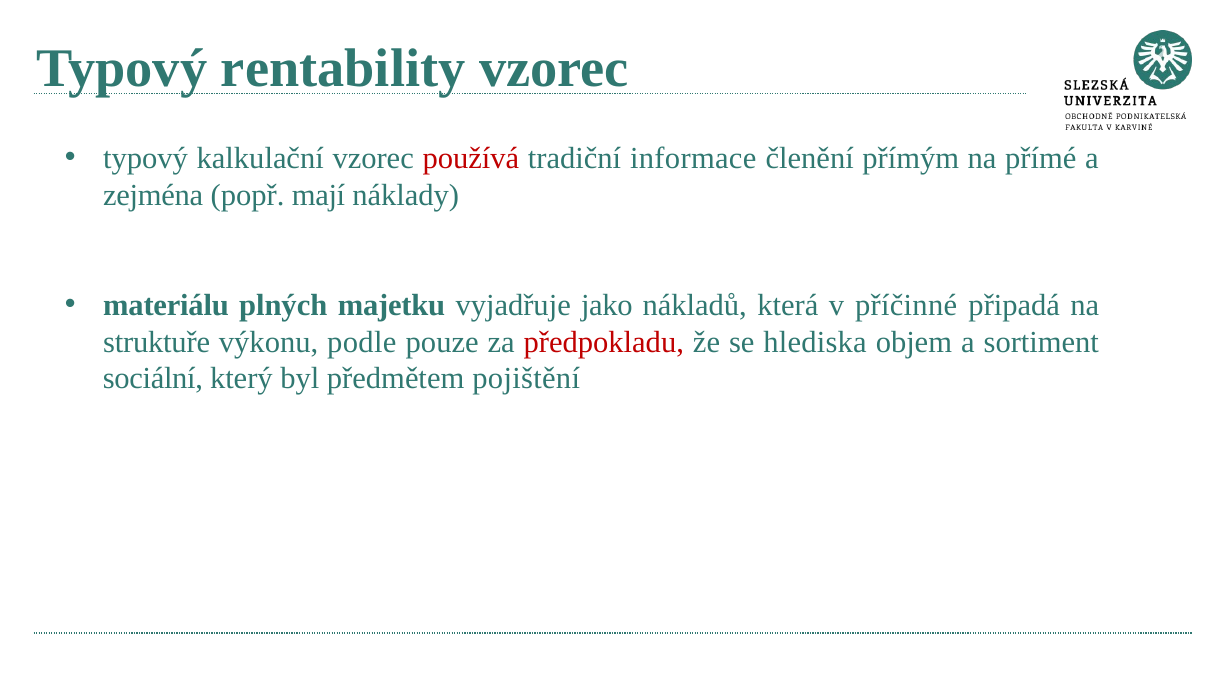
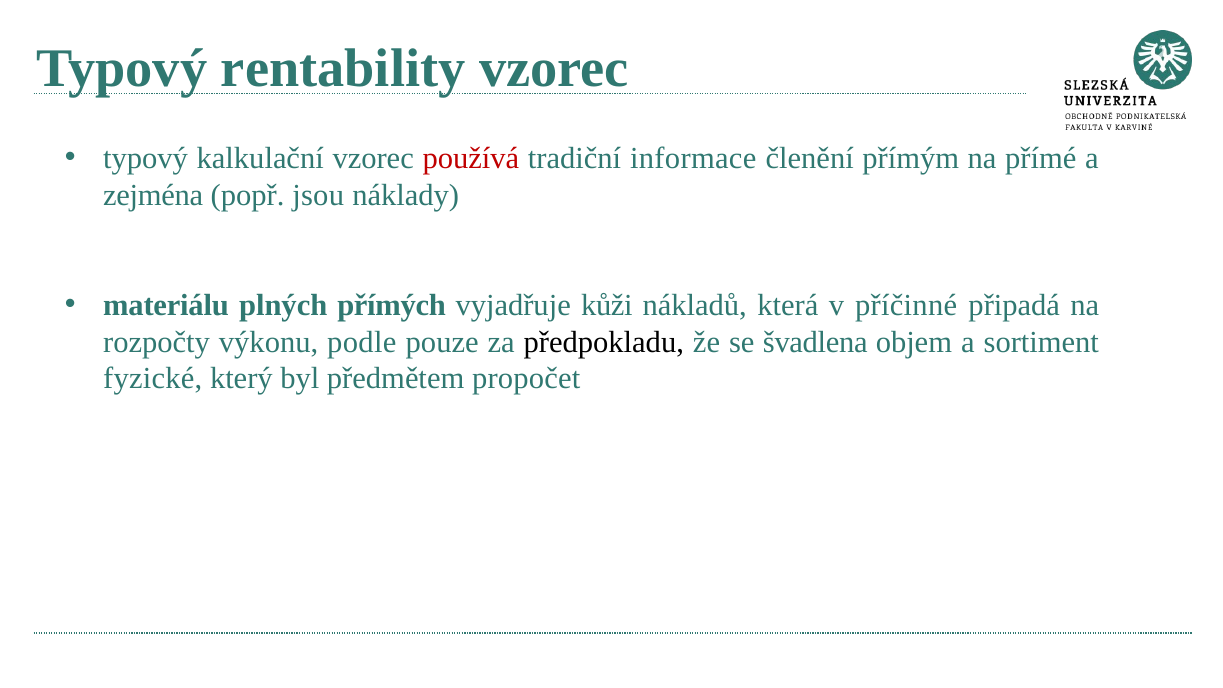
mají: mají -> jsou (318, 195)
majetku: majetku -> přímých (392, 305)
jako: jako -> kůži (607, 305)
struktuře: struktuře -> rozpočty (157, 342)
předpokladu colour: red -> black (604, 342)
hlediska: hlediska -> švadlena (815, 342)
sociální: sociální -> fyzické (153, 379)
pojištění: pojištění -> propočet (526, 379)
